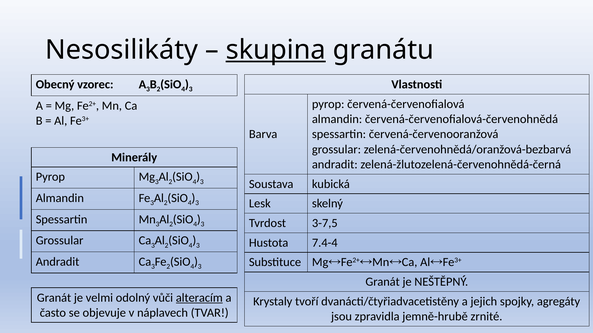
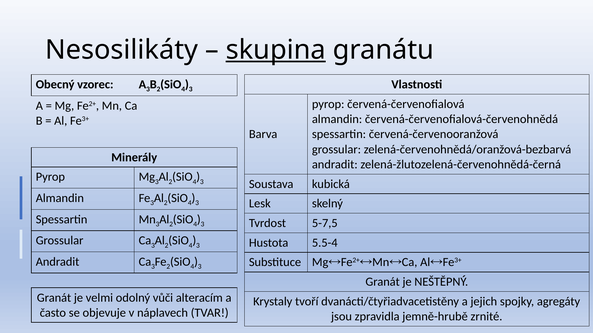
3-7,5: 3-7,5 -> 5-7,5 (325, 224)
7.4-4: 7.4-4 -> 5.5-4 (325, 243)
alteracím underline: present -> none (199, 298)
